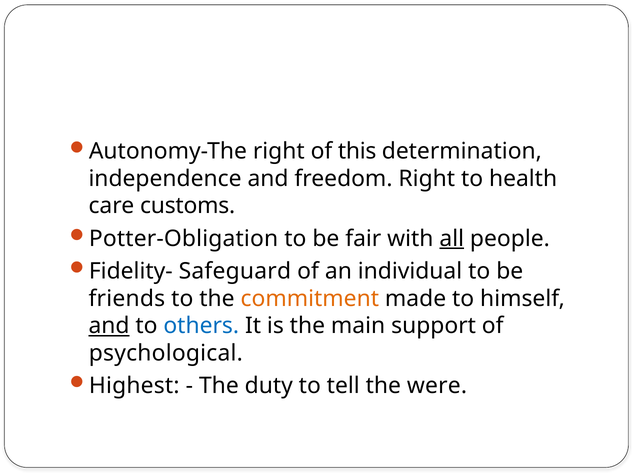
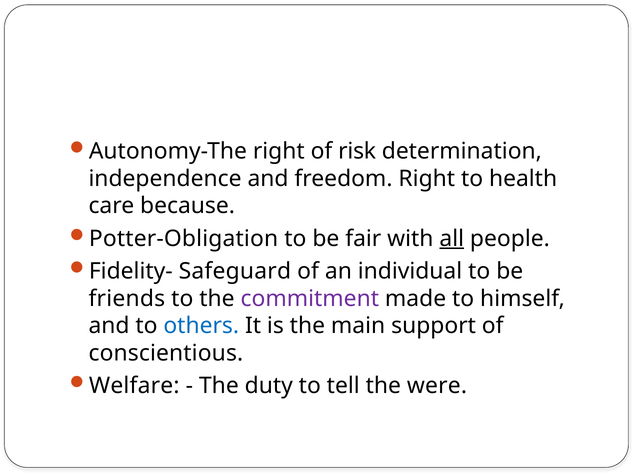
this: this -> risk (357, 151)
customs: customs -> because (188, 206)
commitment colour: orange -> purple (310, 299)
and underline: present -> none (109, 326)
psychological: psychological -> conscientious (166, 354)
Highest: Highest -> Welfare (134, 387)
